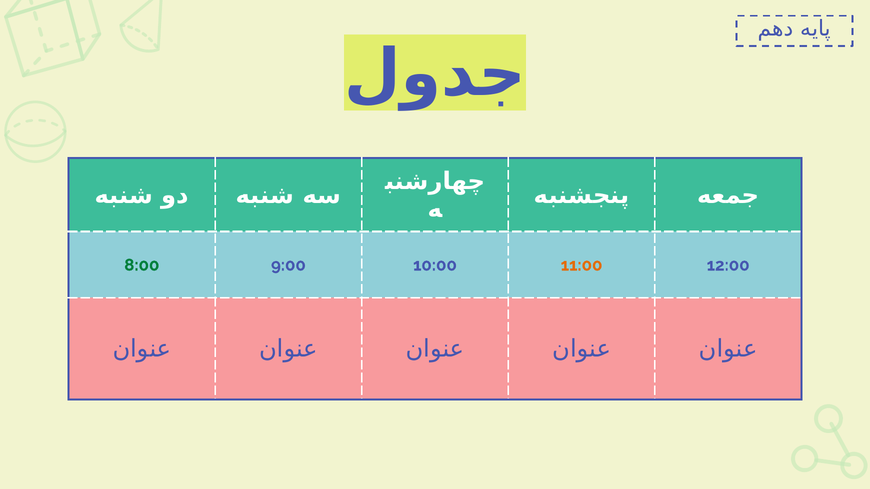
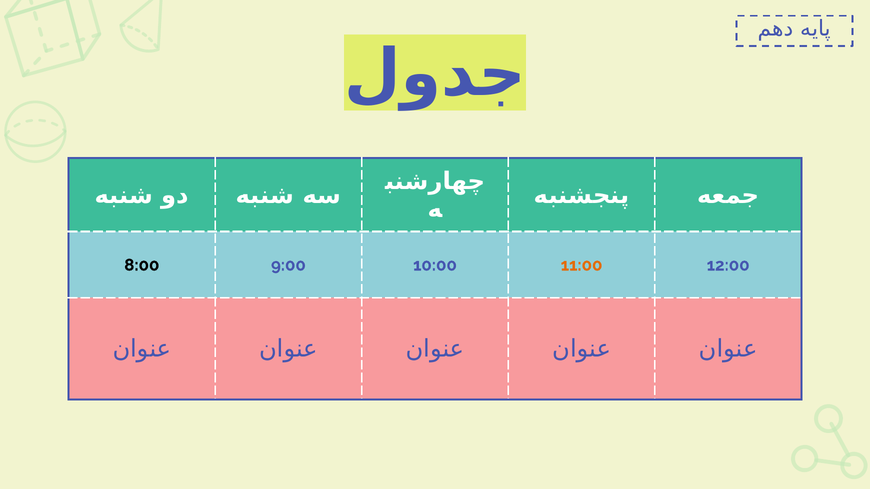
8:00 colour: green -> black (142, 265)
